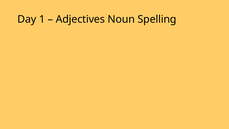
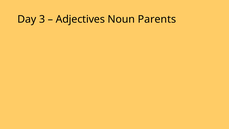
1: 1 -> 3 (42, 19)
Spelling: Spelling -> Parents (157, 19)
